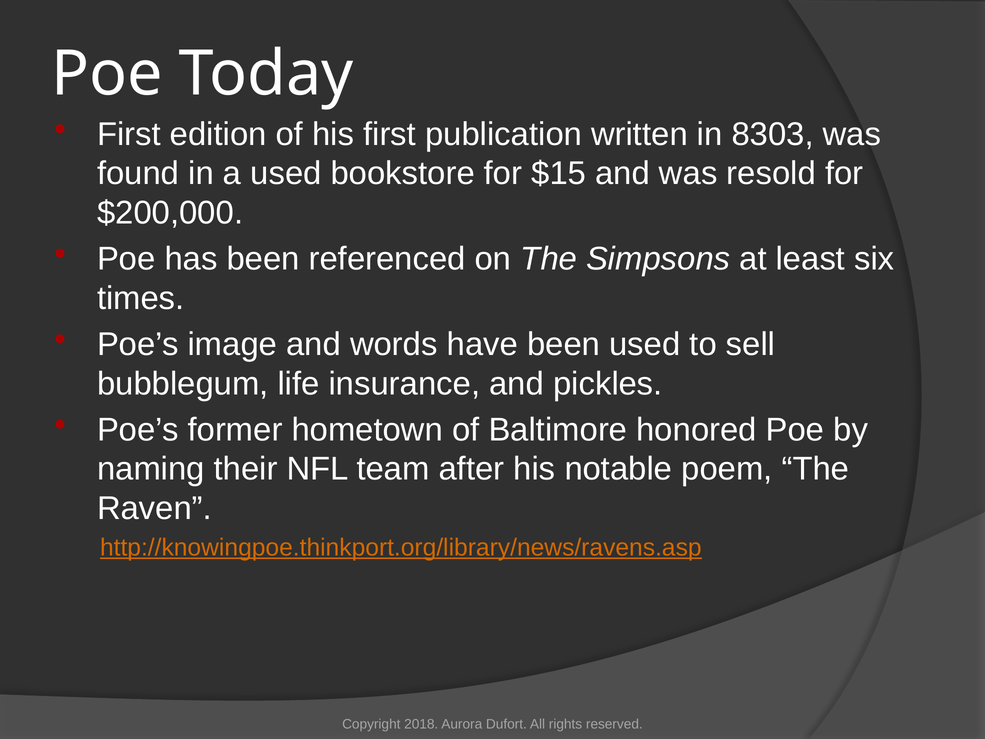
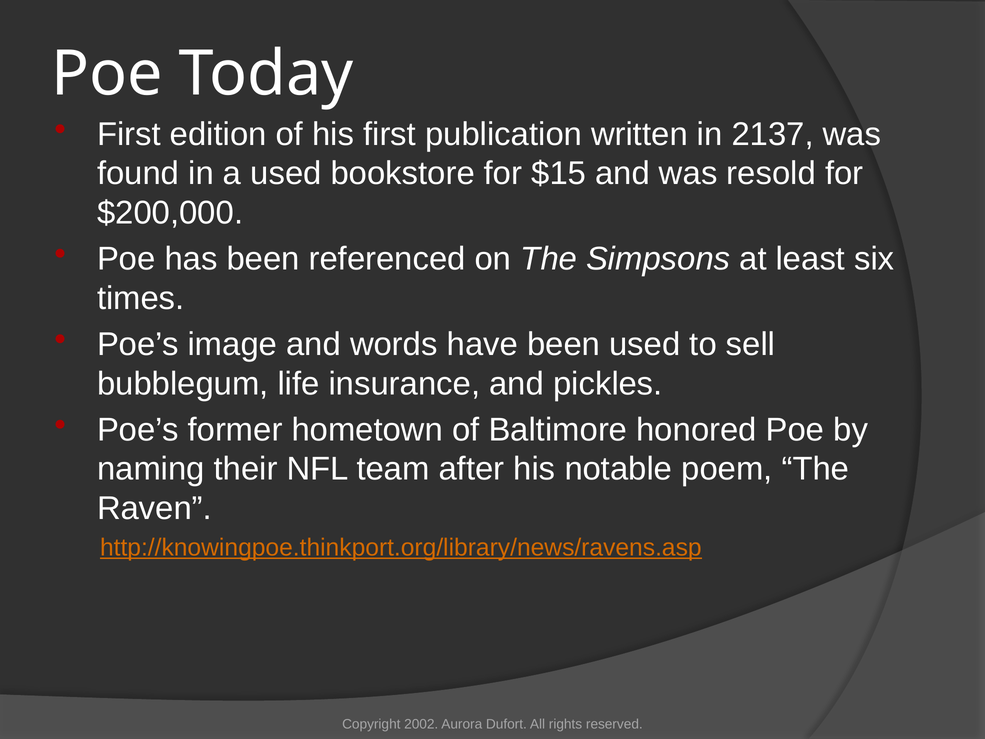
8303: 8303 -> 2137 (773, 134)
2018: 2018 -> 2002 (421, 724)
